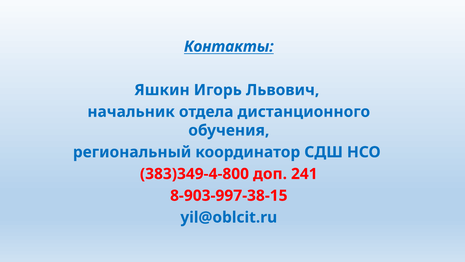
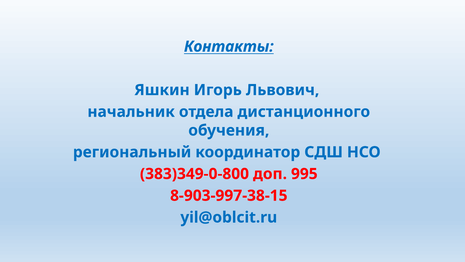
383)349-4-800: 383)349-4-800 -> 383)349-0-800 (194, 174)
241: 241 -> 995 (304, 174)
